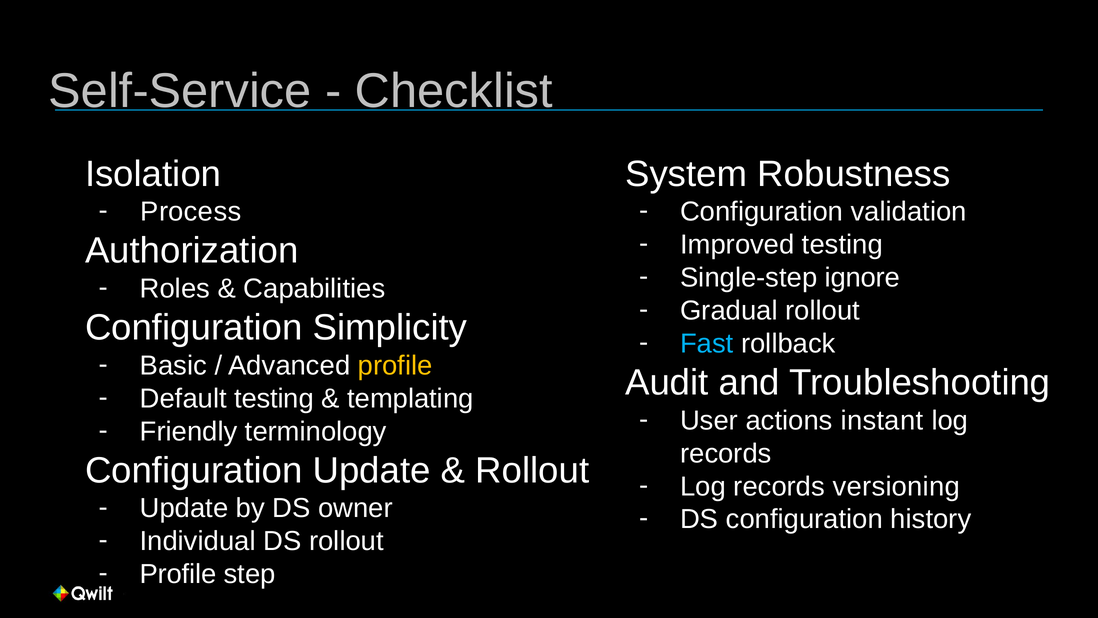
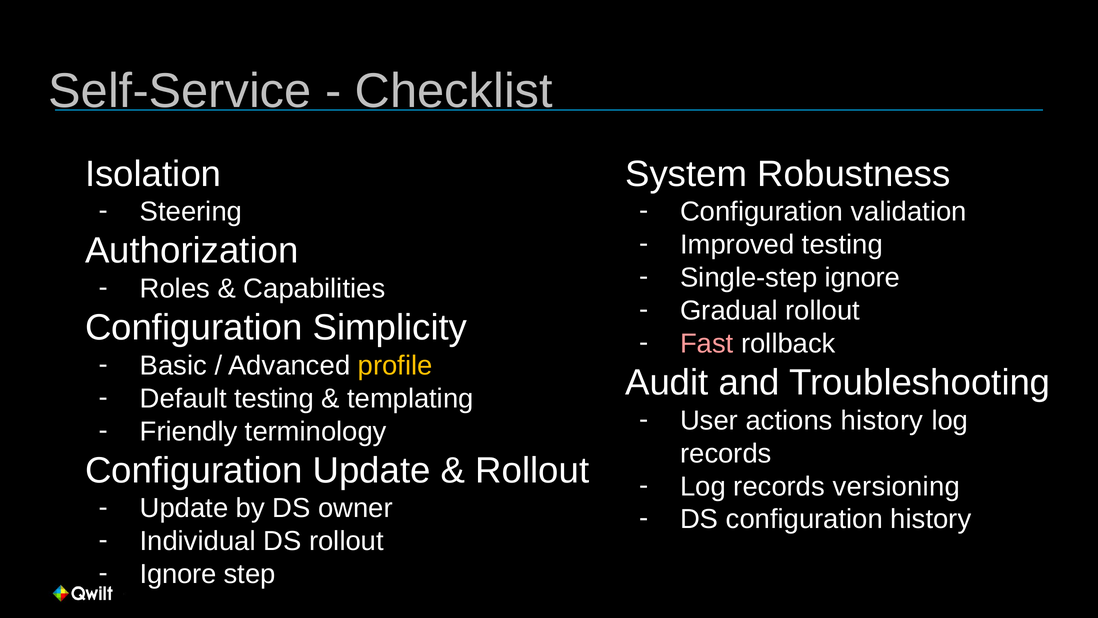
Process: Process -> Steering (191, 212)
Fast colour: light blue -> pink (707, 343)
actions instant: instant -> history (882, 420)
Profile: Profile -> Ignore (178, 574)
